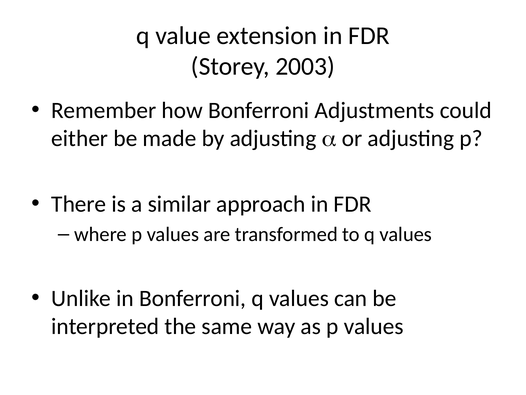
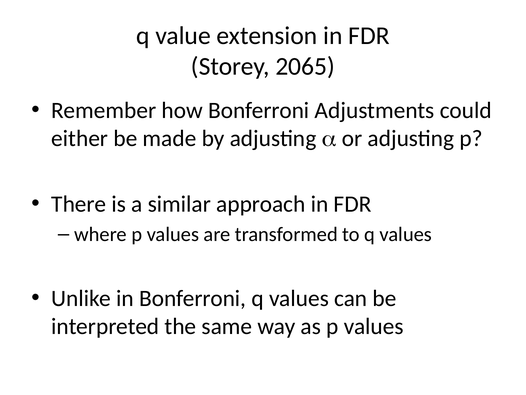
2003: 2003 -> 2065 (305, 66)
